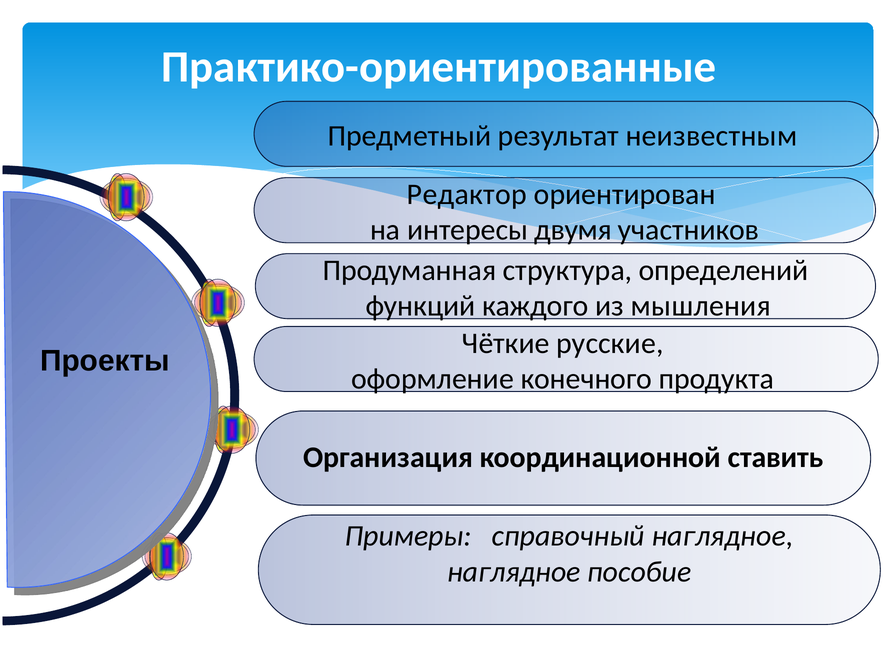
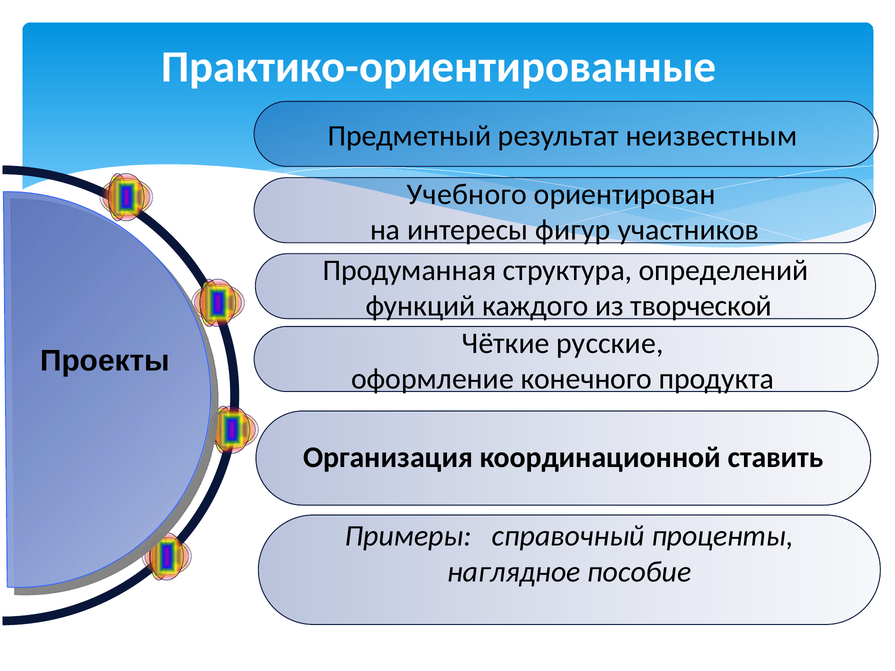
Редактор: Редактор -> Учебного (467, 194)
двумя: двумя -> фигур (573, 230)
мышления: мышления -> творческой (701, 306)
справочный наглядное: наглядное -> проценты (723, 536)
